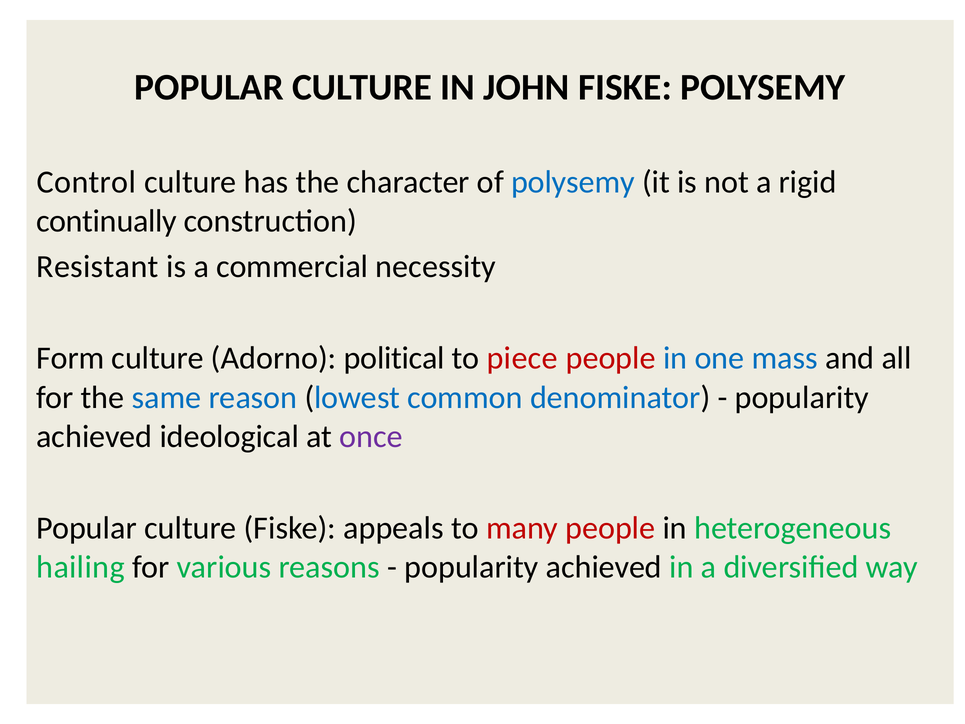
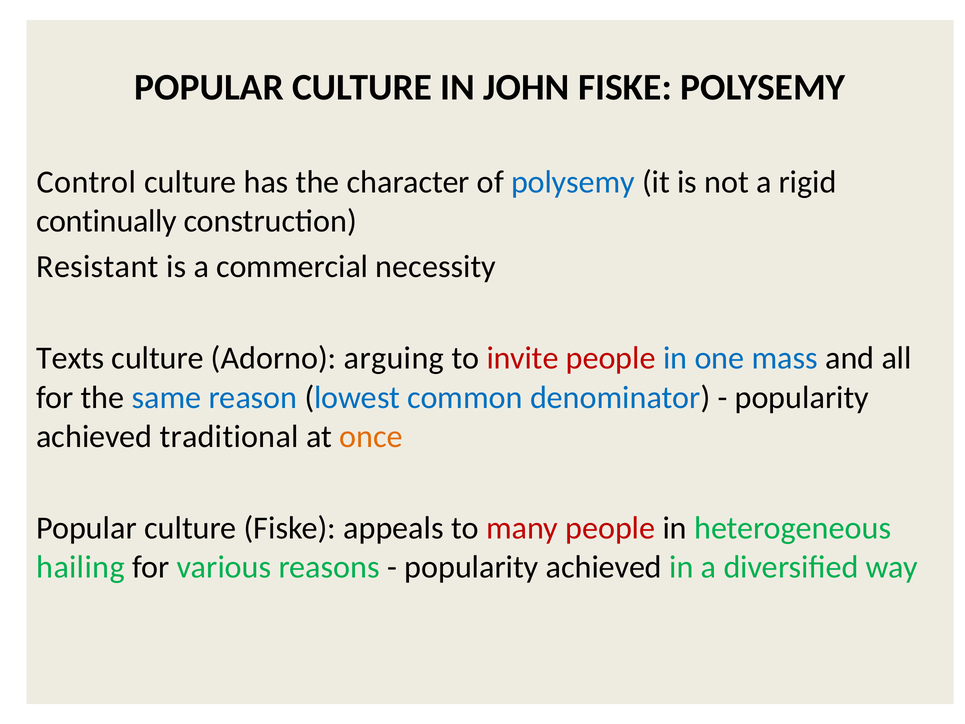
Form: Form -> Texts (70, 358)
political: political -> arguing (394, 358)
piece: piece -> invite (523, 358)
ideological: ideological -> traditional (229, 437)
once colour: purple -> orange (371, 437)
